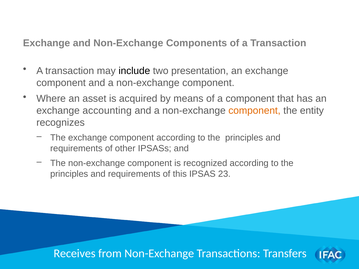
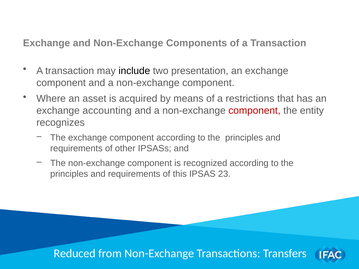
a component: component -> restrictions (250, 99)
component colour: orange -> red (254, 111)
Receives: Receives -> Reduced (75, 254)
